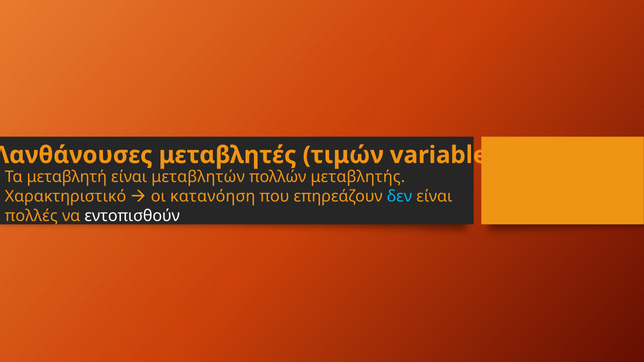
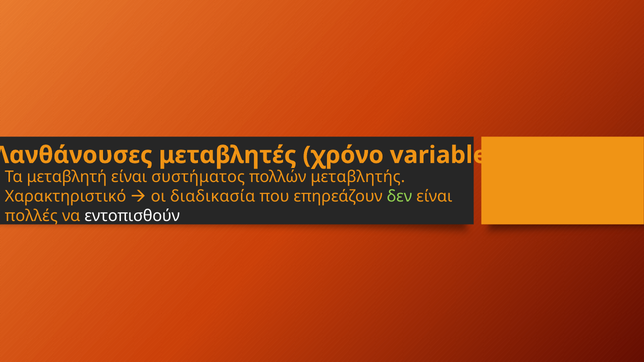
τιμών: τιμών -> χρόνο (343, 155)
μεταβλητών: μεταβλητών -> συστήματος (198, 177)
κατανόηση: κατανόηση -> διαδικασία (213, 197)
δεν colour: light blue -> light green (399, 197)
